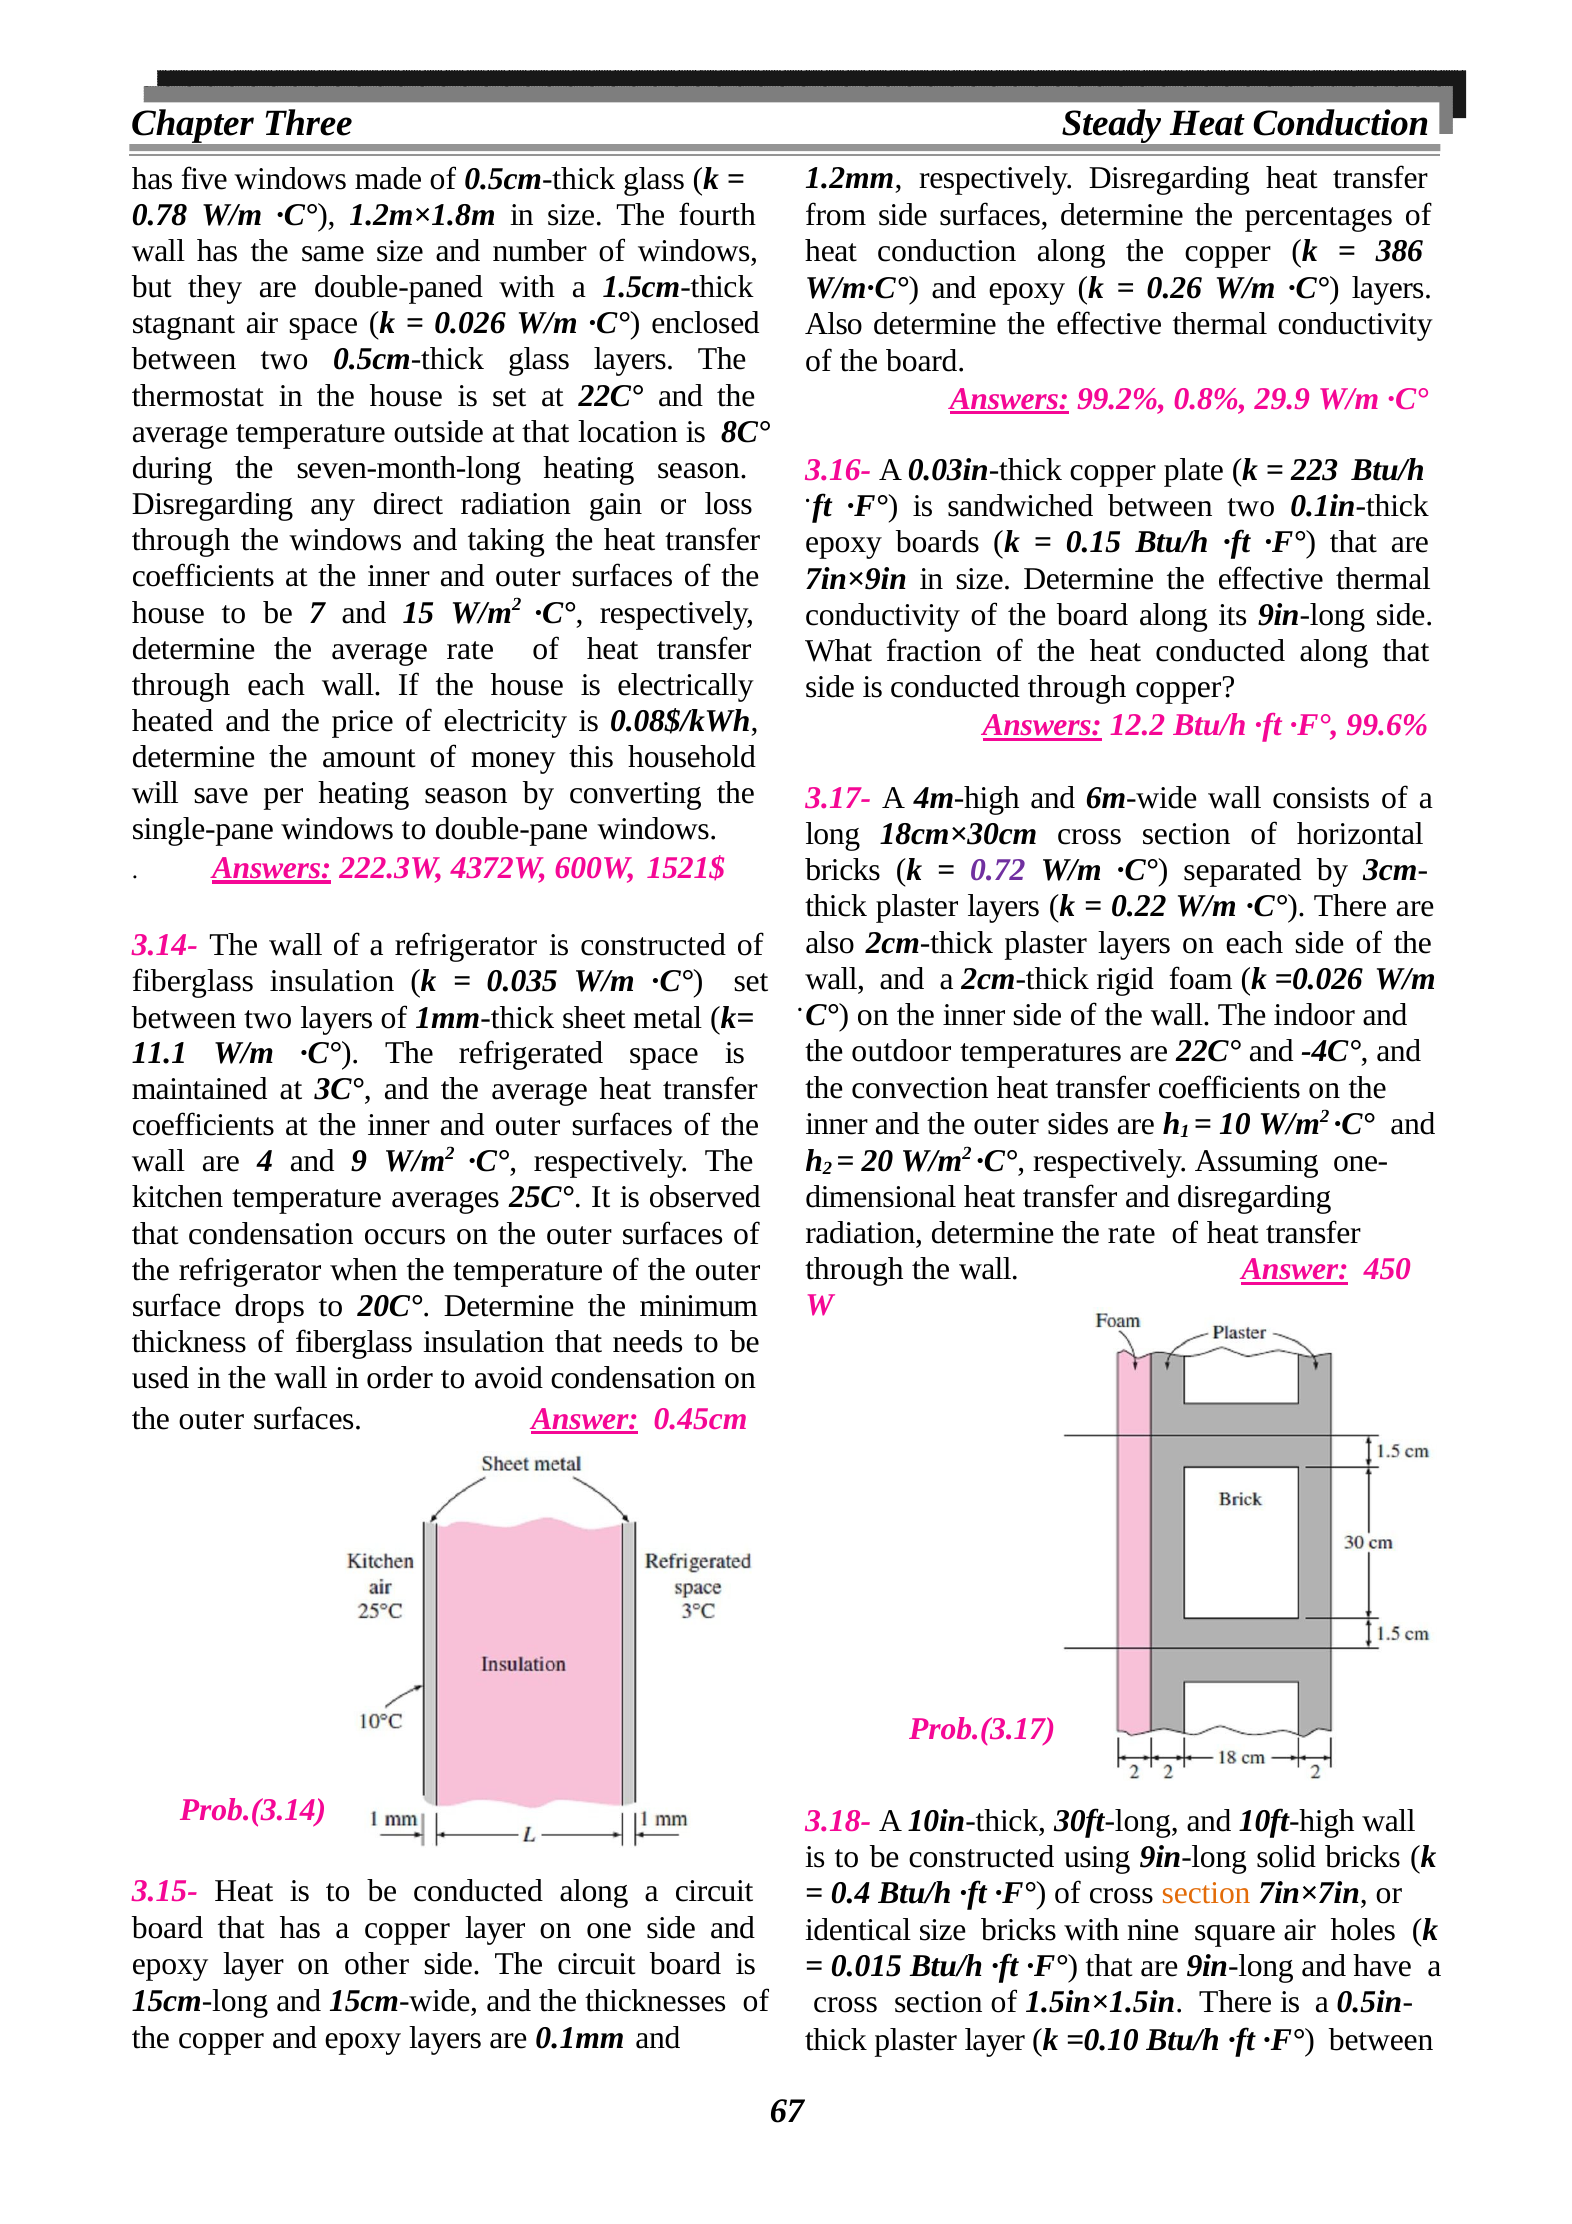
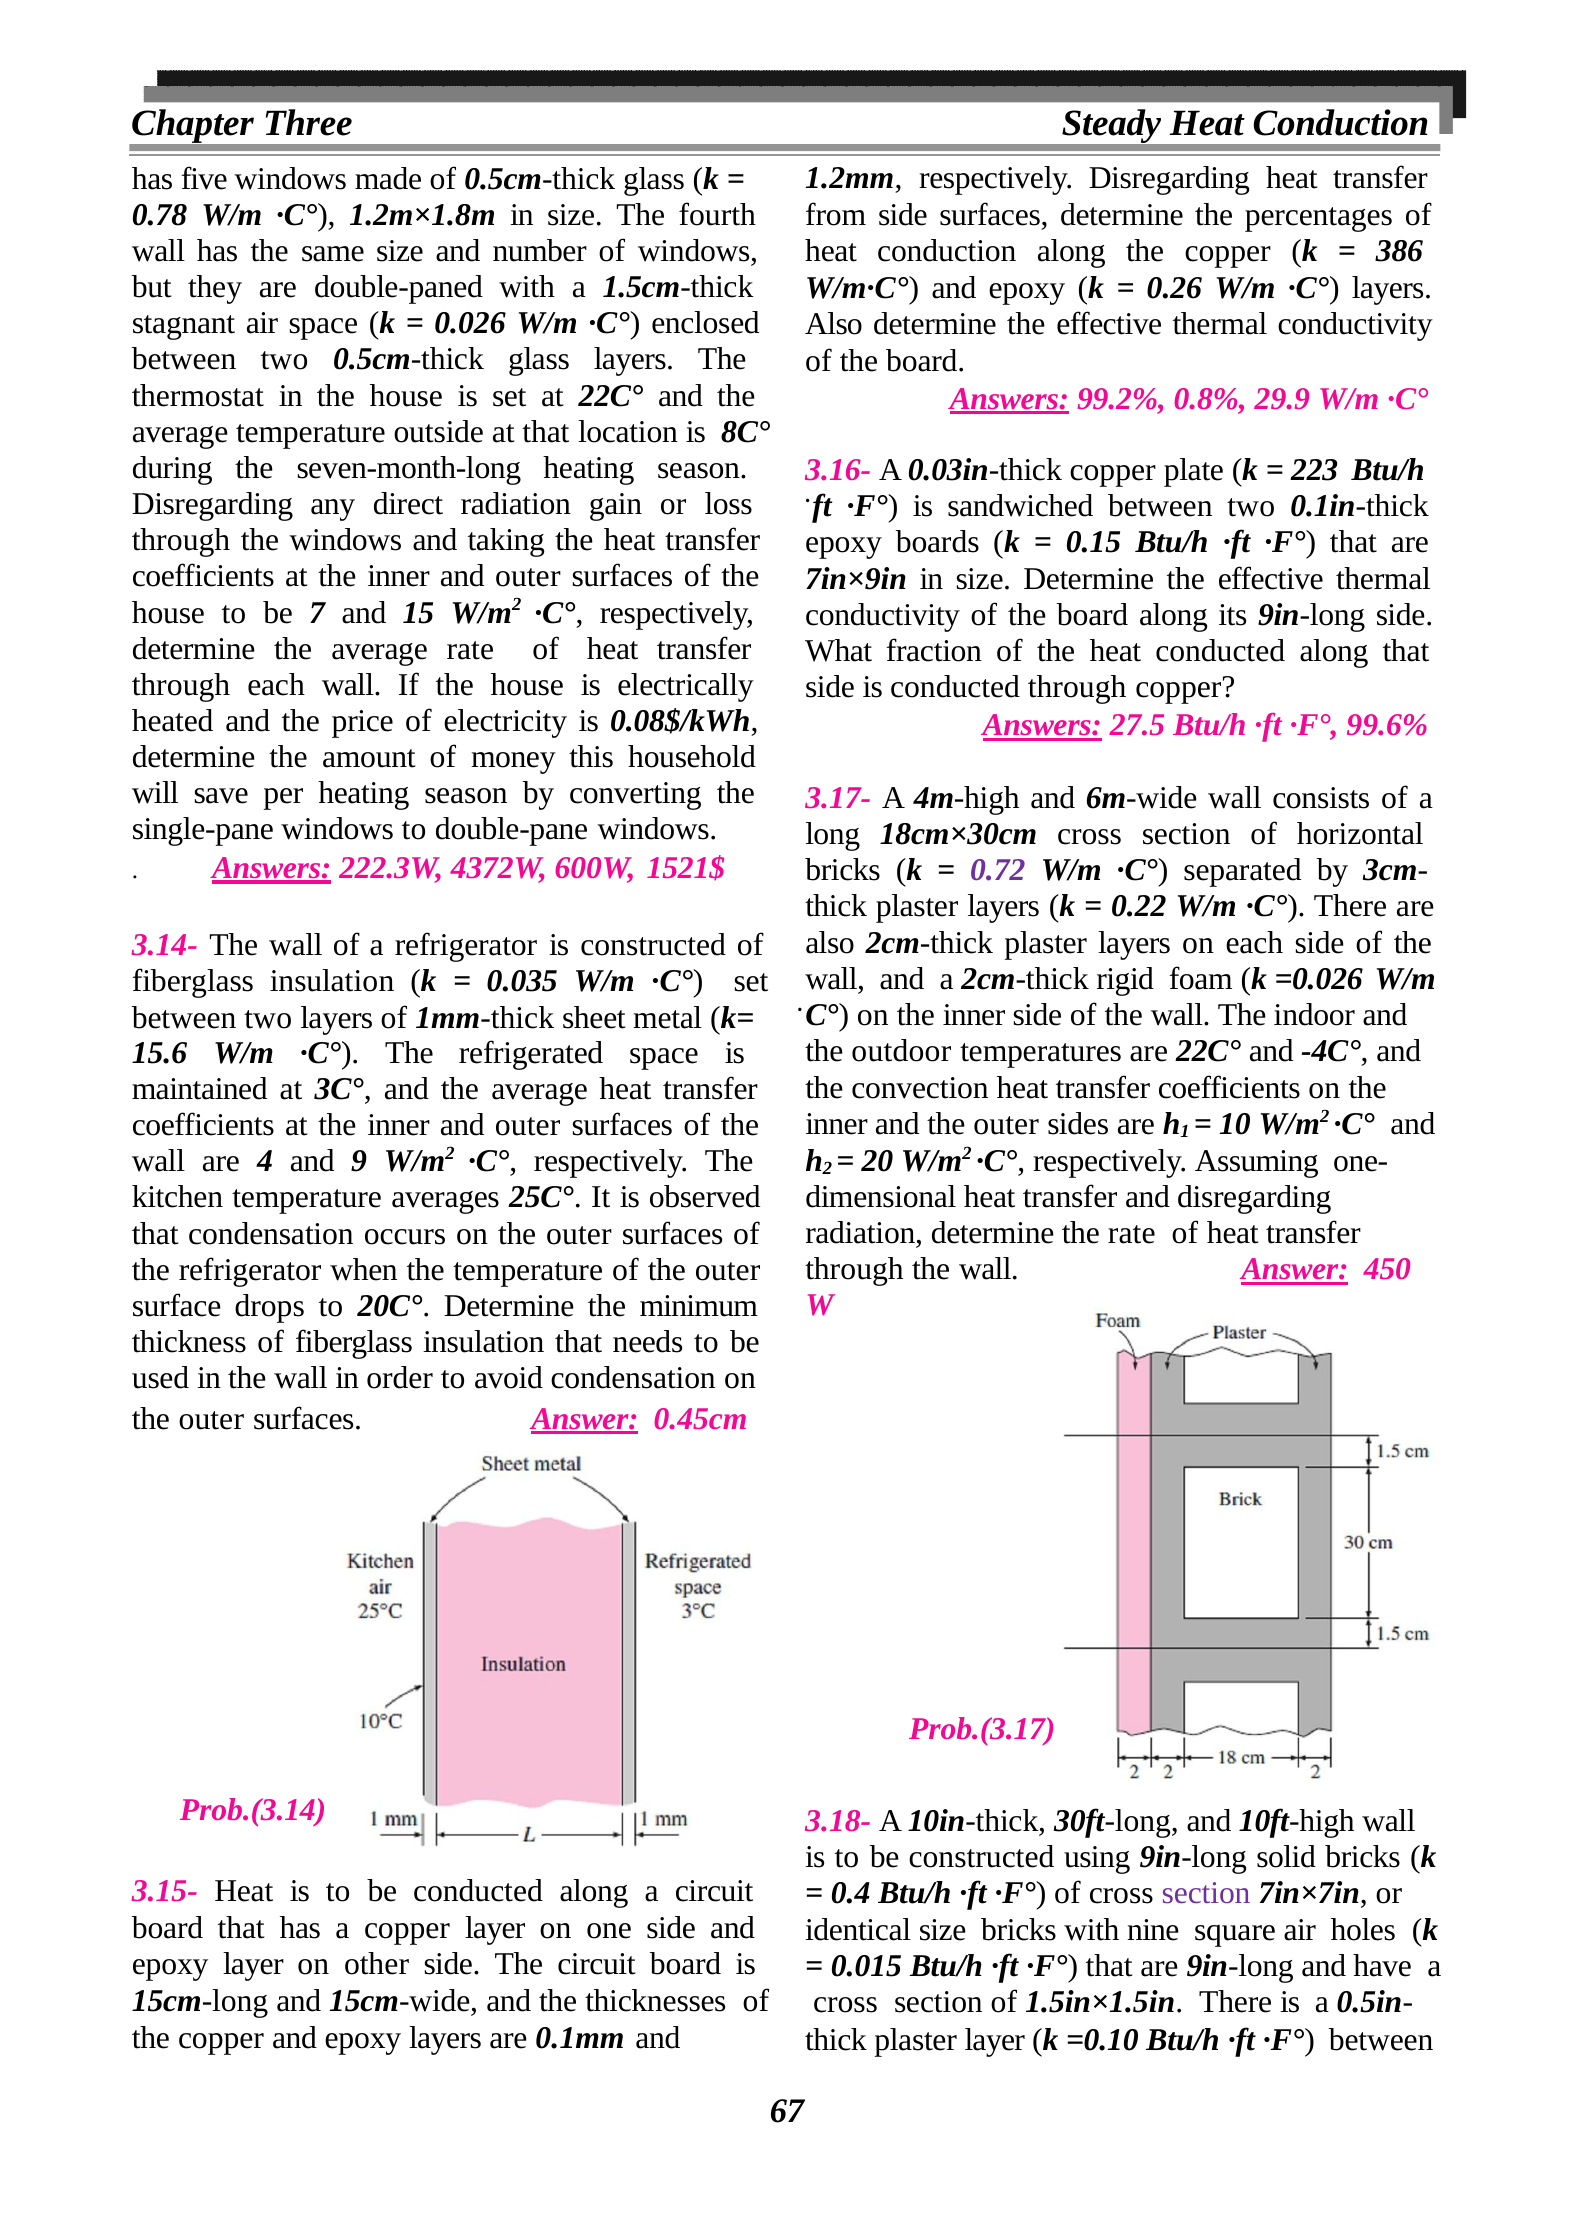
12.2: 12.2 -> 27.5 (1138, 726)
11.1: 11.1 -> 15.6 (160, 1053)
section colour: orange -> purple (1206, 1894)
